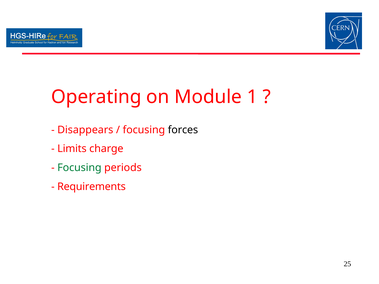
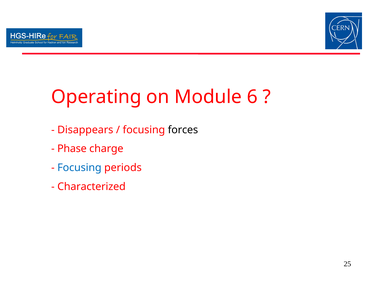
1: 1 -> 6 (252, 97)
Limits: Limits -> Phase (72, 149)
Focusing colour: green -> blue (79, 168)
Requirements: Requirements -> Characterized (91, 187)
